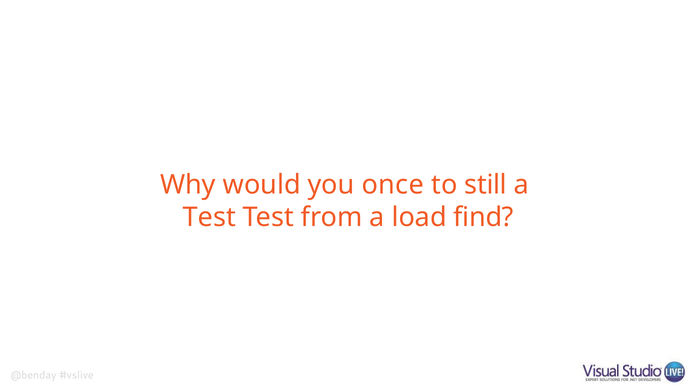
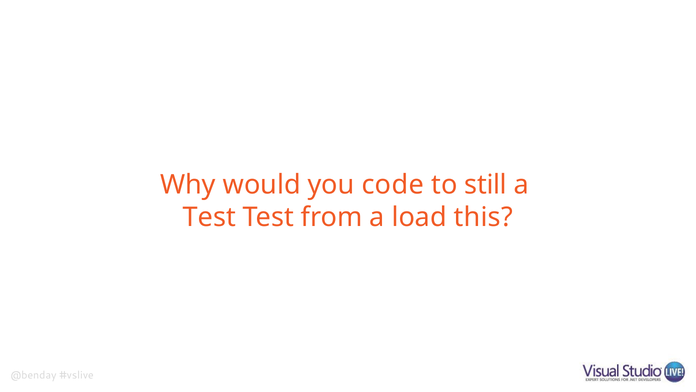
once: once -> code (393, 184)
find: find -> this (483, 217)
